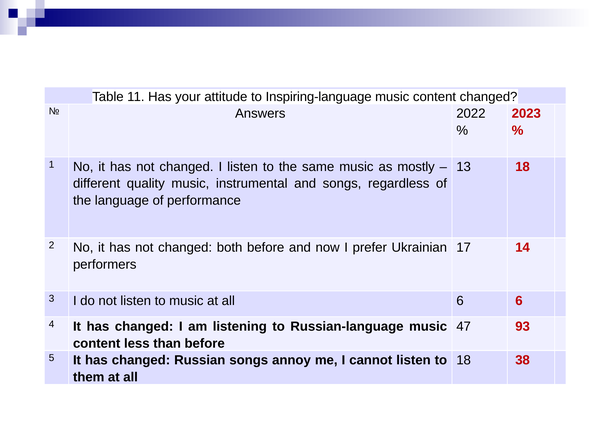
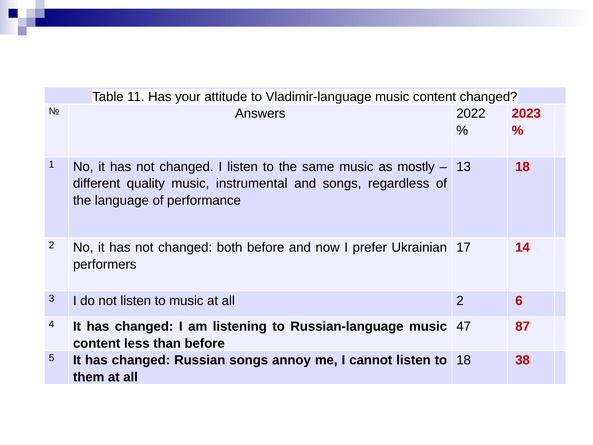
Inspiring-language: Inspiring-language -> Vladimir-language (319, 97)
all 6: 6 -> 2 (460, 301)
93: 93 -> 87 (523, 326)
